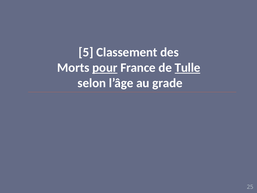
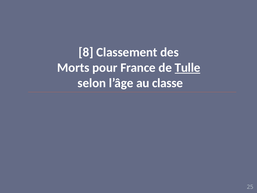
5: 5 -> 8 (86, 52)
pour underline: present -> none (105, 68)
grade: grade -> classe (168, 83)
